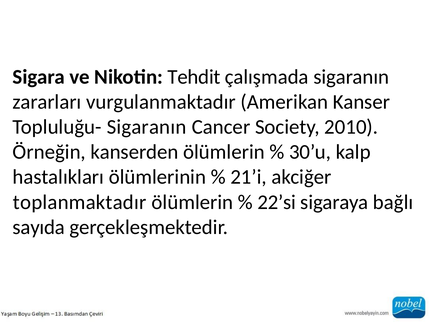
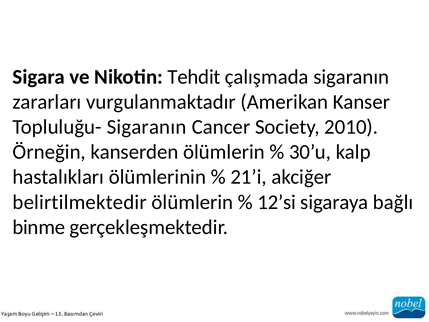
toplanmaktadır: toplanmaktadır -> belirtilmektedir (80, 202)
22’si: 22’si -> 12’si (277, 202)
sayıda: sayıda -> binme (39, 227)
